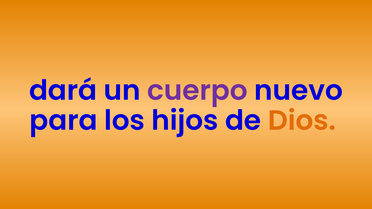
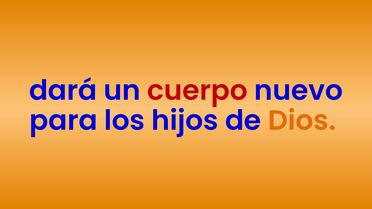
cuerpo colour: purple -> red (197, 91)
